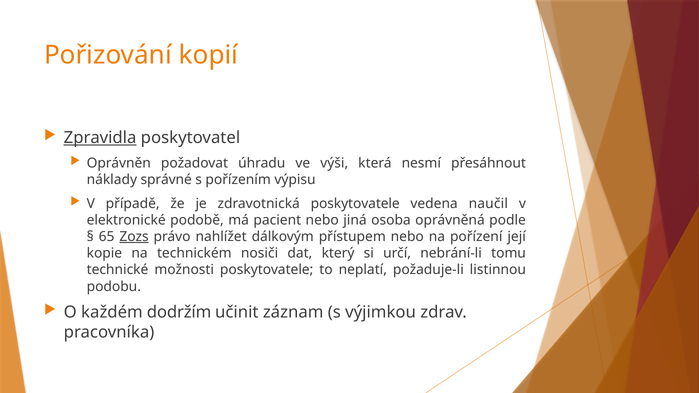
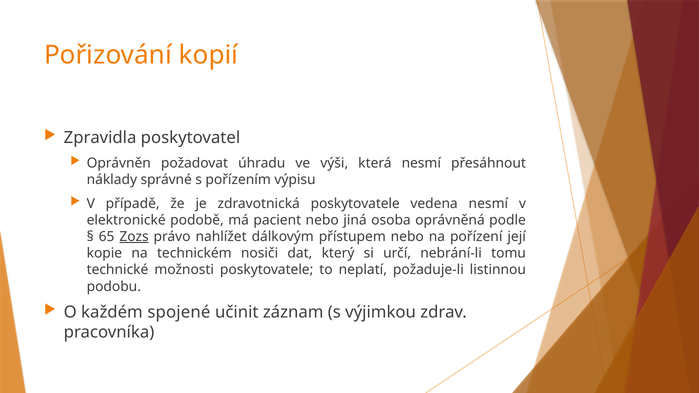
Zpravidla underline: present -> none (100, 138)
vedena naučil: naučil -> nesmí (488, 204)
dodržím: dodržím -> spojené (179, 312)
